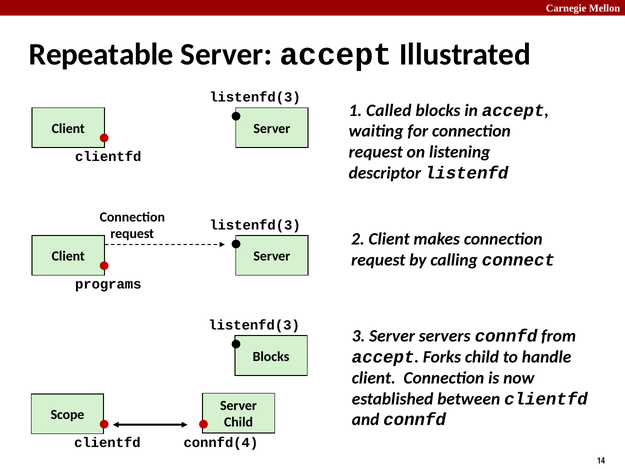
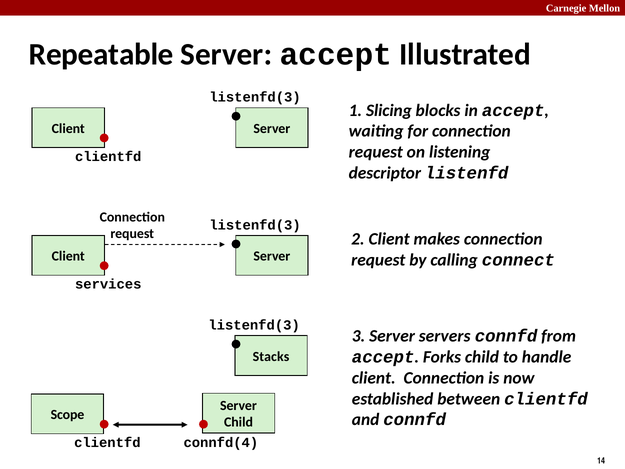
Called: Called -> Slicing (389, 110)
programs: programs -> services (108, 284)
Blocks: Blocks -> Stacks (271, 356)
